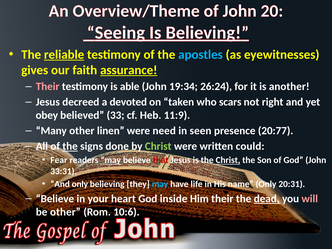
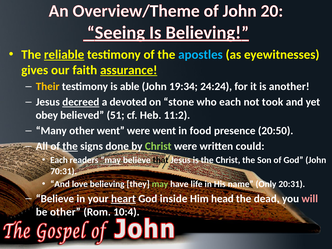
Their colour: pink -> yellow (48, 87)
26:24: 26:24 -> 24:24 (216, 87)
decreed underline: none -> present (81, 102)
taken: taken -> stone (179, 102)
who scars: scars -> each (230, 102)
right: right -> took (273, 102)
33: 33 -> 51 (116, 115)
11:9: 11:9 -> 11:2 (177, 115)
other linen: linen -> went (111, 131)
were need: need -> went (164, 131)
seen: seen -> food (201, 131)
20:77: 20:77 -> 20:50 (276, 131)
Fear: Fear -> Each (59, 160)
that colour: red -> black (161, 160)
Christ underline: present -> none (228, 160)
33:31: 33:31 -> 70:31 (64, 171)
And only: only -> love (80, 184)
may colour: light blue -> light green (160, 184)
heart underline: none -> present (123, 199)
Him their: their -> head (222, 199)
dead underline: present -> none (267, 199)
10:6: 10:6 -> 10:4 (126, 212)
